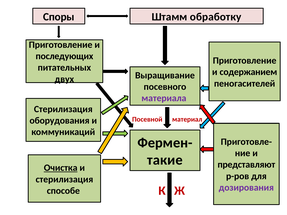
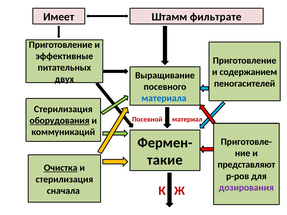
Споры: Споры -> Имеет (59, 17)
обработку: обработку -> фильтрате (216, 17)
последующих: последующих -> эффективные (64, 56)
материала colour: purple -> blue (164, 98)
оборудования underline: none -> present (60, 121)
способе: способе -> сначала (63, 191)
